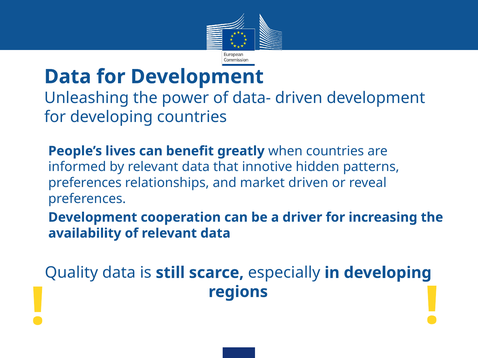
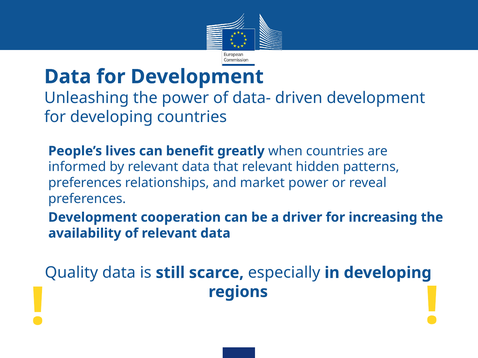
that innotive: innotive -> relevant (267, 167)
market driven: driven -> power (308, 183)
